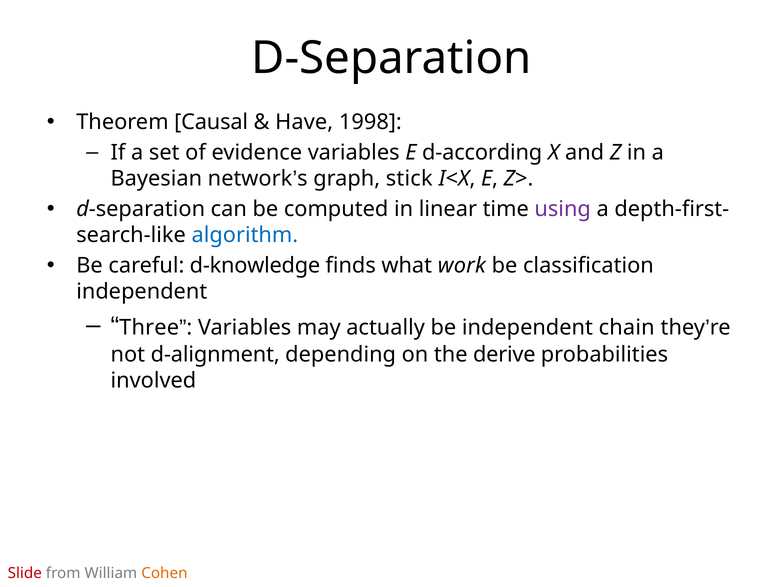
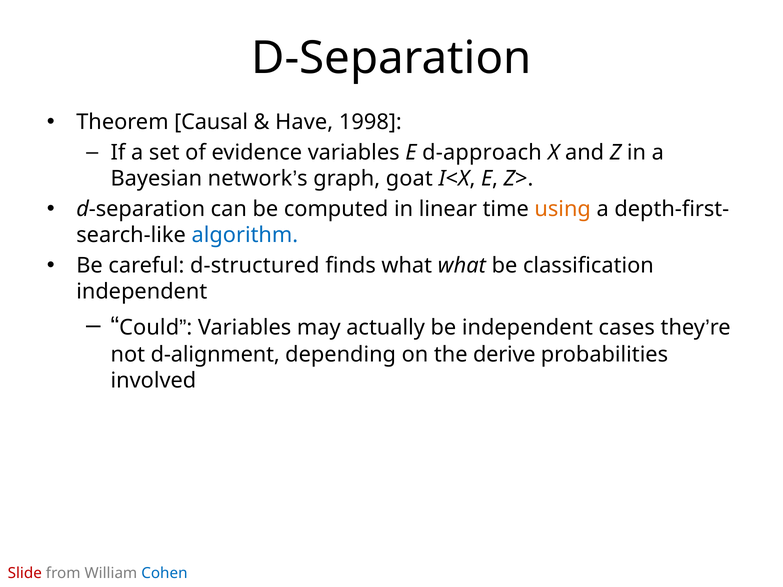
d-according: d-according -> d-approach (482, 153)
stick: stick -> goat (409, 179)
using colour: purple -> orange (563, 209)
d-knowledge: d-knowledge -> d-structured (255, 266)
what work: work -> what (462, 266)
Three: Three -> Could (149, 328)
chain: chain -> cases (627, 328)
Cohen colour: orange -> blue (164, 574)
